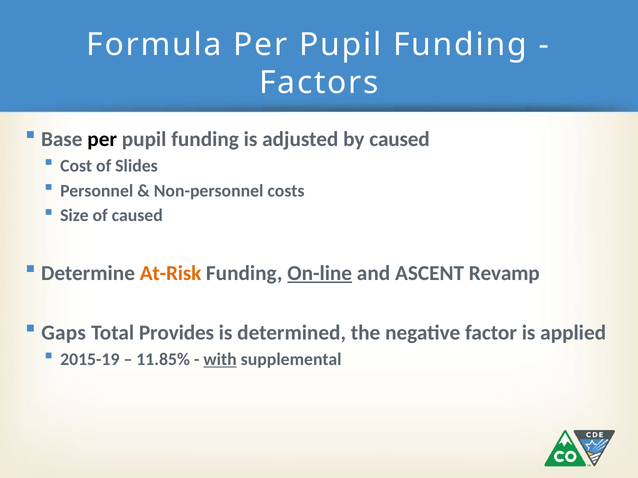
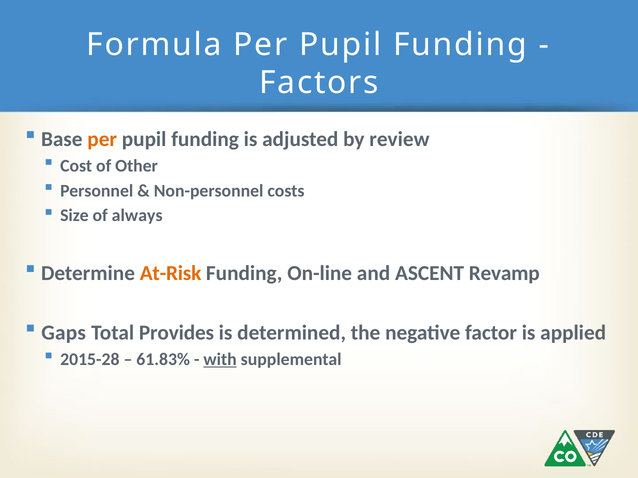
per colour: black -> orange (102, 140)
by caused: caused -> review (399, 140)
Slides: Slides -> Other (137, 166)
of caused: caused -> always (137, 216)
On-line underline: present -> none (320, 273)
2015-19: 2015-19 -> 2015-28 (90, 360)
11.85%: 11.85% -> 61.83% (163, 360)
